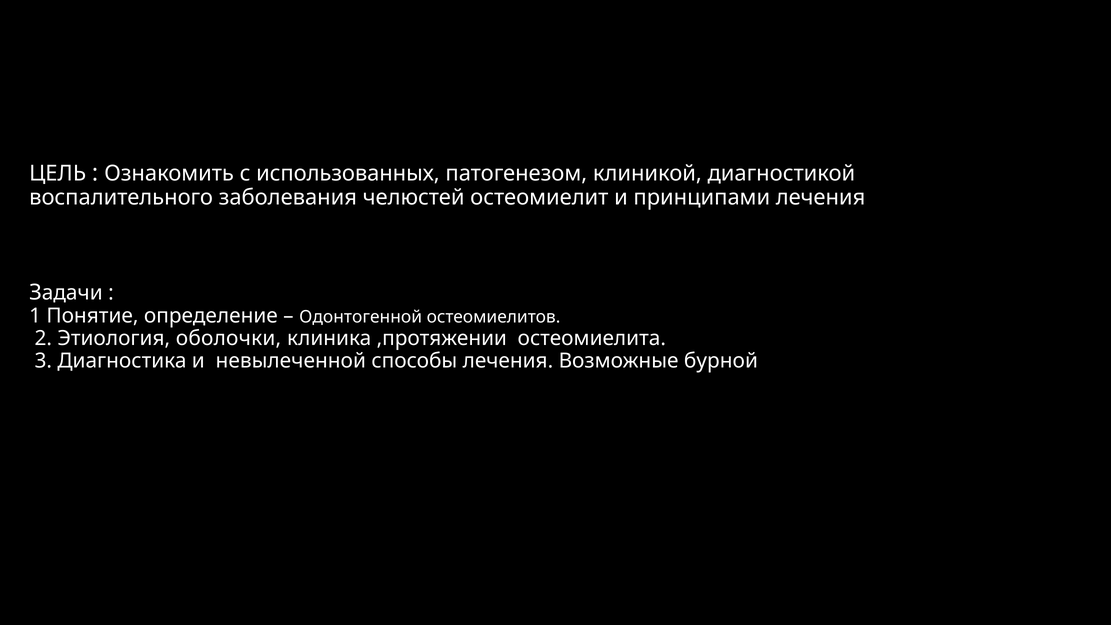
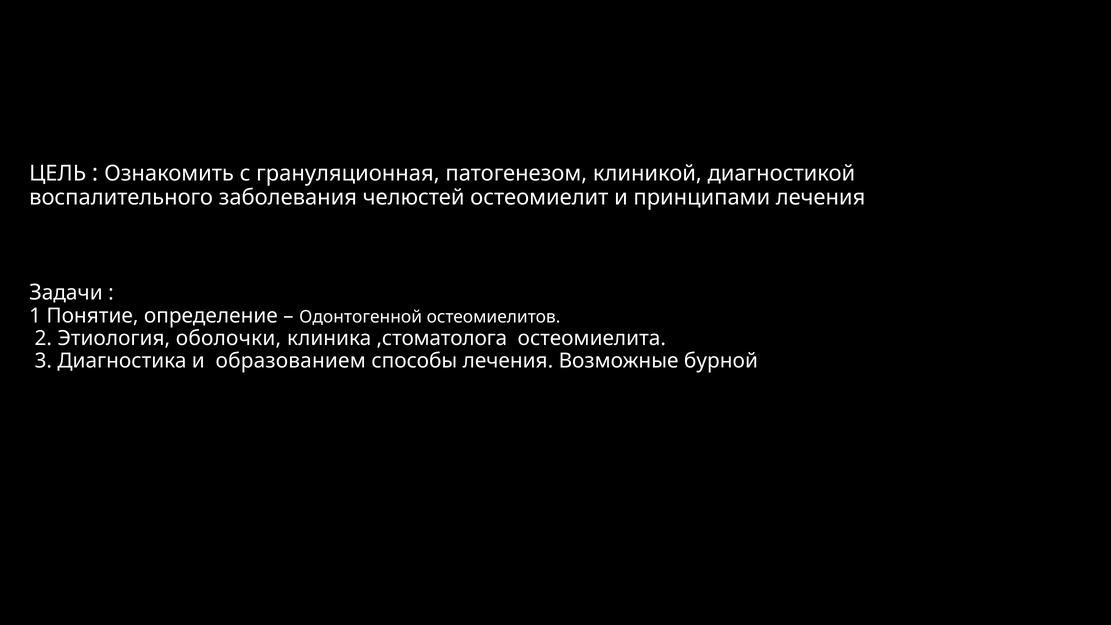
использованных: использованных -> грануляционная (348, 173)
,протяжении: ,протяжении -> ,стоматолога (442, 338)
невылеченной: невылеченной -> образованием (291, 361)
